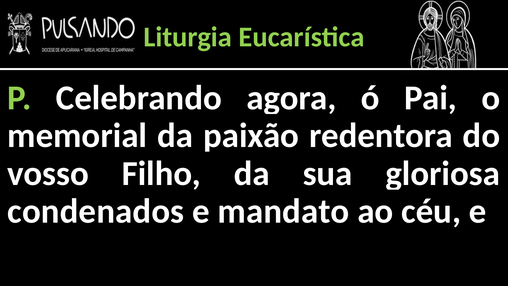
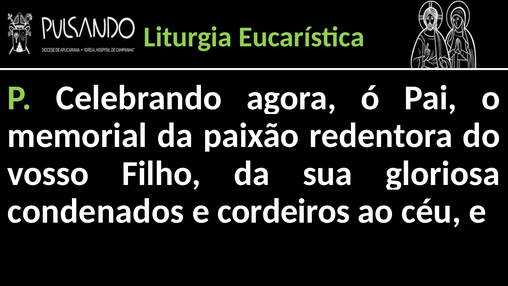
mandato: mandato -> cordeiros (284, 211)
